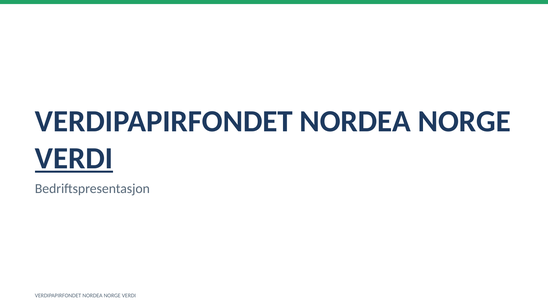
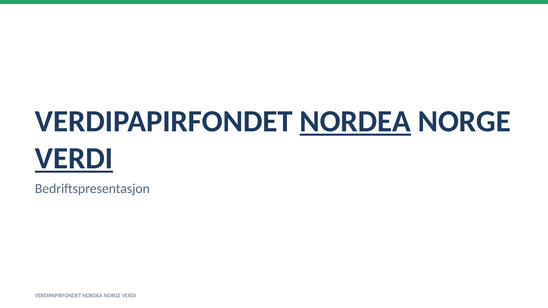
NORDEA underline: none -> present (355, 122)
